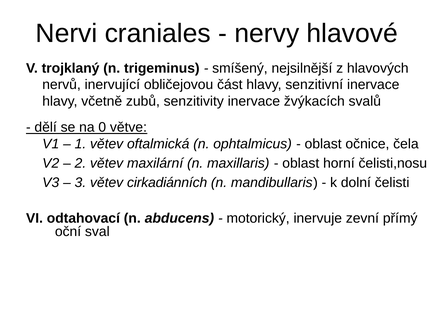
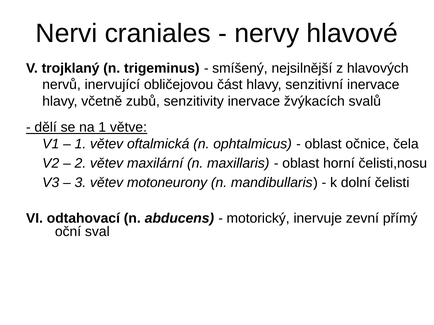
na 0: 0 -> 1 (102, 128)
cirkadiánních: cirkadiánních -> motoneurony (167, 183)
